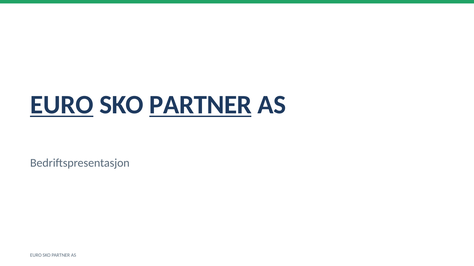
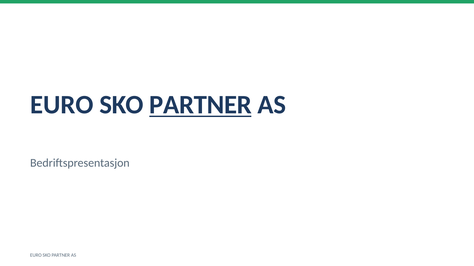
EURO underline: present -> none (62, 105)
